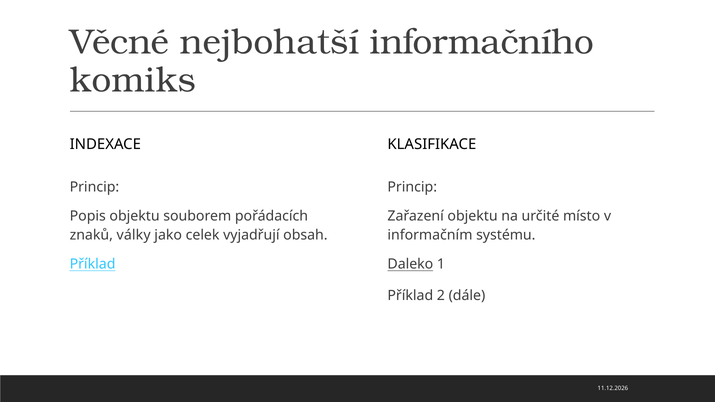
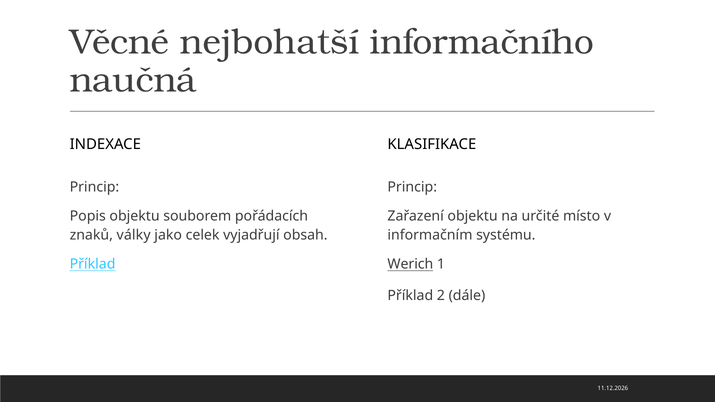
komiks: komiks -> naučná (133, 80)
Daleko: Daleko -> Werich (410, 264)
